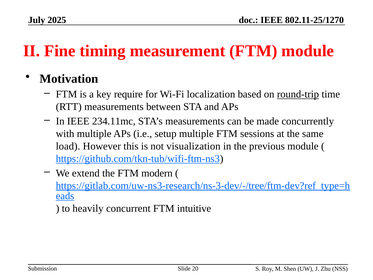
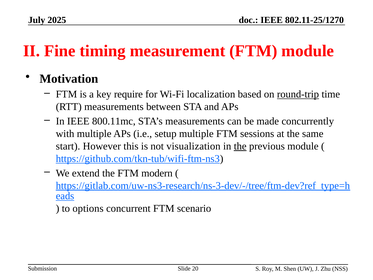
234.11mc: 234.11mc -> 800.11mc (114, 121)
load: load -> start (68, 146)
the underline: none -> present (240, 146)
heavily: heavily -> options (88, 208)
intuitive: intuitive -> scenario (194, 208)
